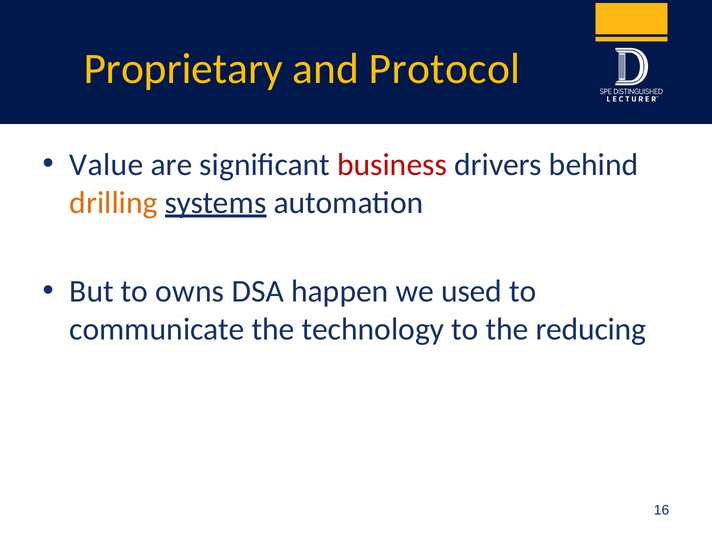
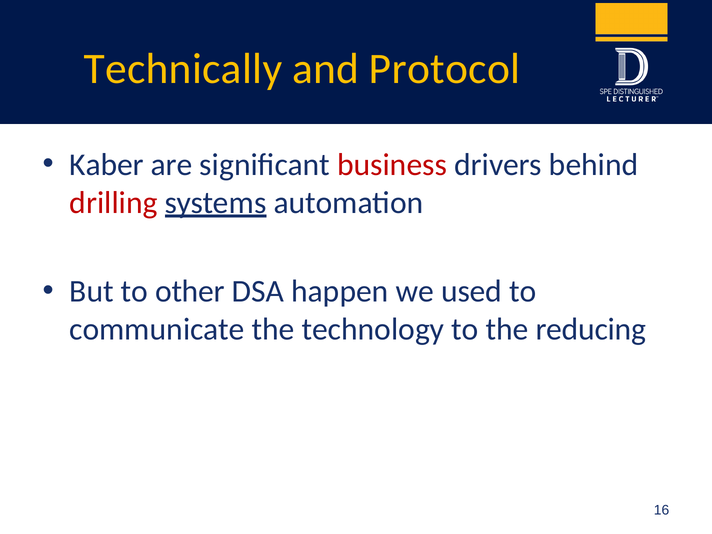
Proprietary: Proprietary -> Technically (183, 69)
Value: Value -> Kaber (107, 165)
drilling colour: orange -> red (114, 203)
owns: owns -> other (190, 291)
